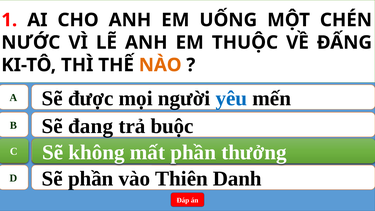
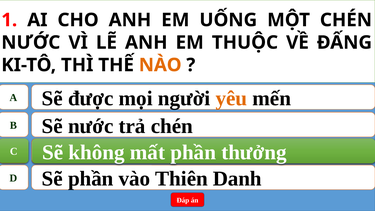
yêu colour: blue -> orange (231, 98)
Sẽ đang: đang -> nước (91, 126)
trả buộc: buộc -> chén (172, 126)
